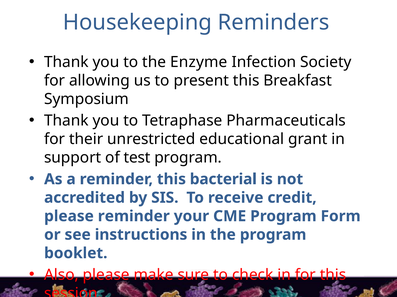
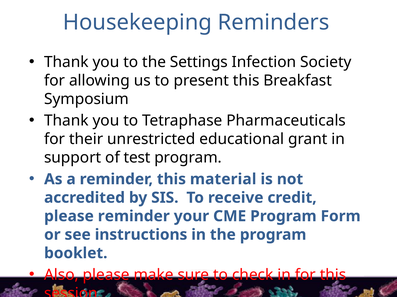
Enzyme: Enzyme -> Settings (199, 62)
bacterial: bacterial -> material (223, 180)
